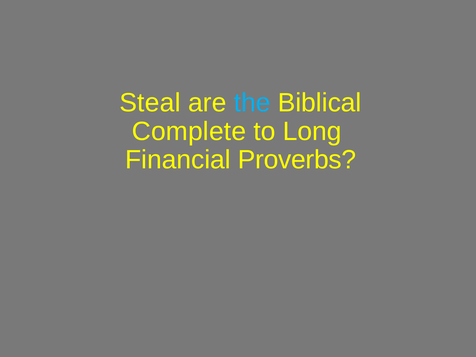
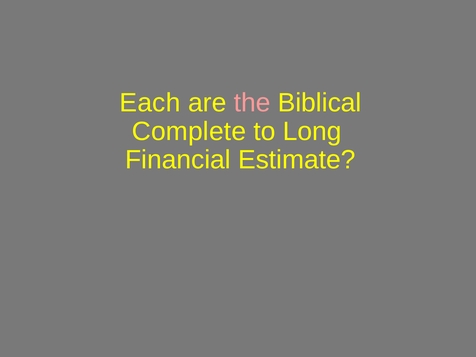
Steal: Steal -> Each (150, 103)
the colour: light blue -> pink (252, 103)
Proverbs: Proverbs -> Estimate (297, 160)
